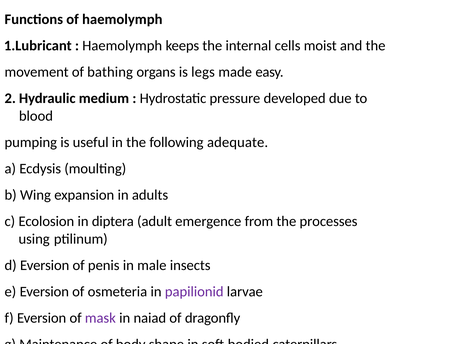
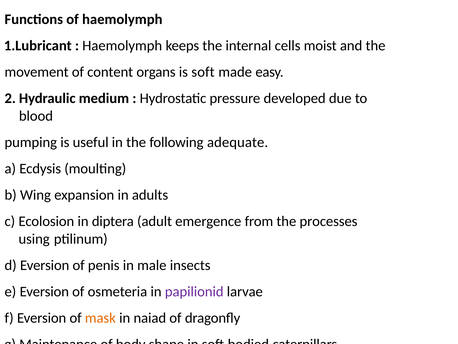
bathing: bathing -> content (110, 72)
is legs: legs -> soft (203, 72)
mask colour: purple -> orange (100, 318)
